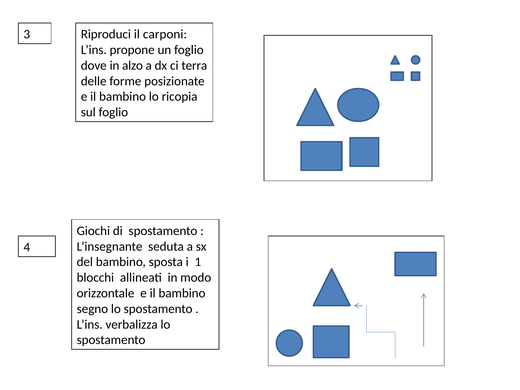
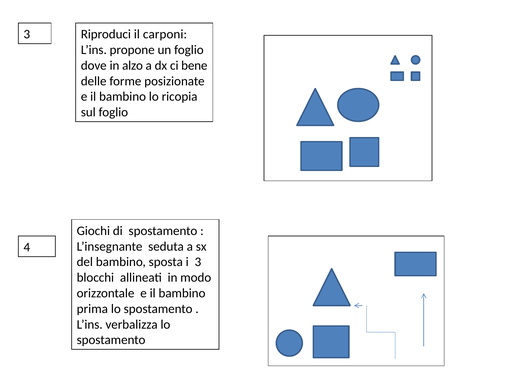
terra: terra -> bene (194, 65)
i 1: 1 -> 3 (198, 262)
segno: segno -> prima (92, 309)
